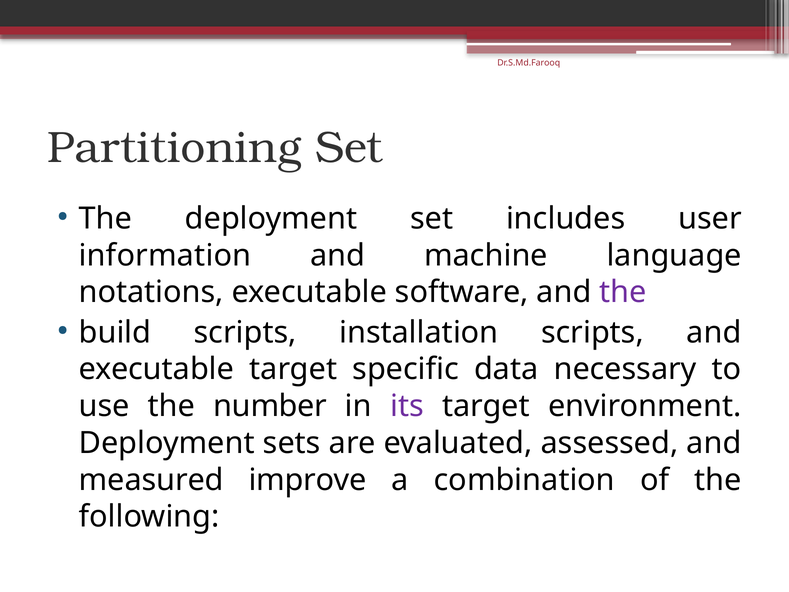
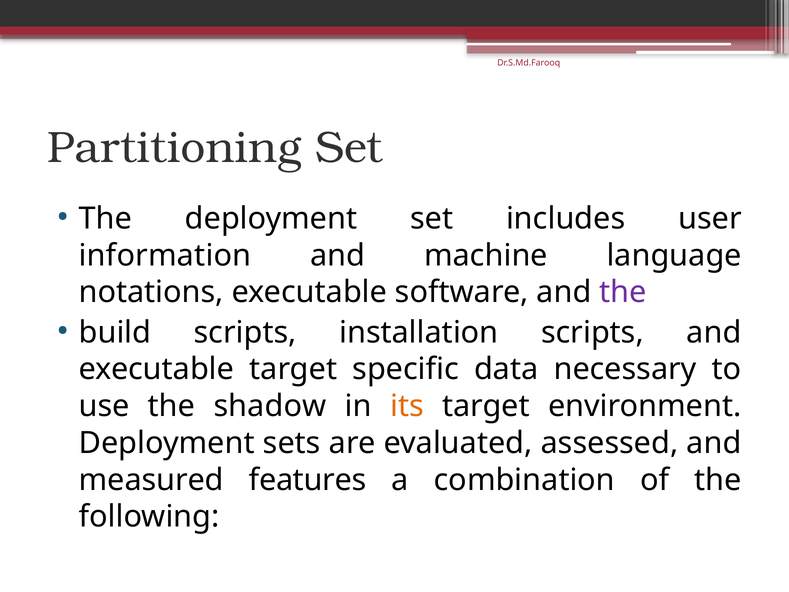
number: number -> shadow (270, 406)
its colour: purple -> orange (407, 406)
improve: improve -> features (308, 480)
